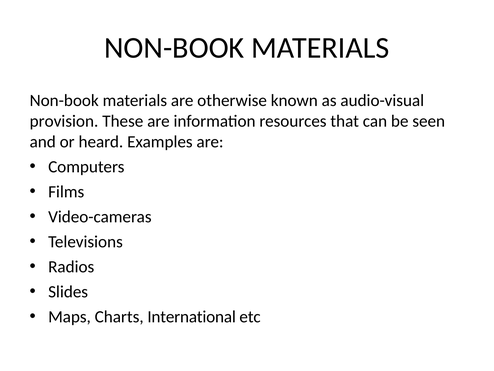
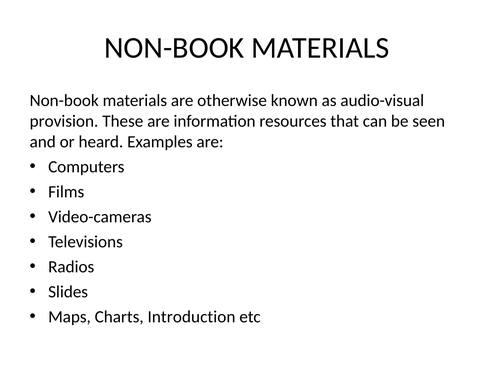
International: International -> Introduction (191, 316)
